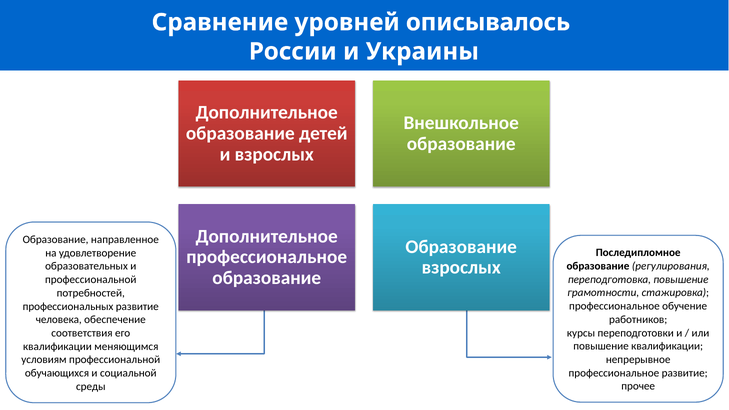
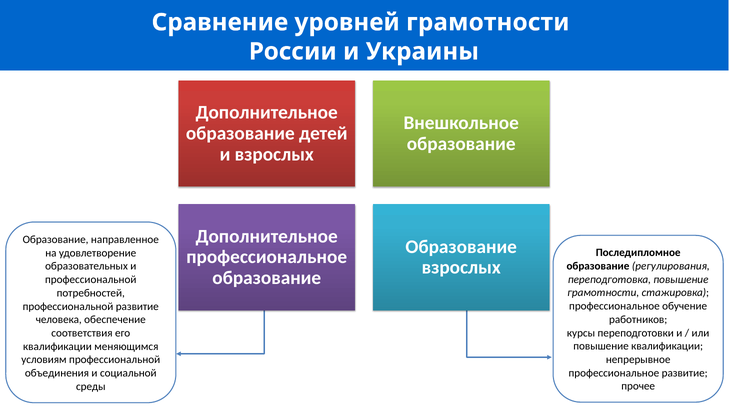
уровней описывалось: описывалось -> грамотности (488, 22)
профессиональных: профессиональных -> профессиональной (68, 306)
обучающихся: обучающихся -> объединения (57, 373)
